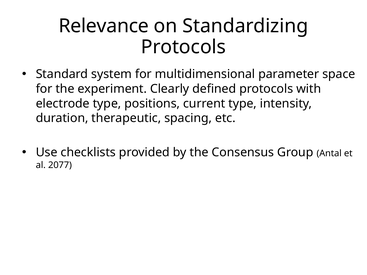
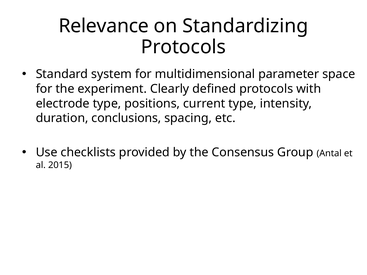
therapeutic: therapeutic -> conclusions (126, 118)
2077: 2077 -> 2015 (60, 165)
